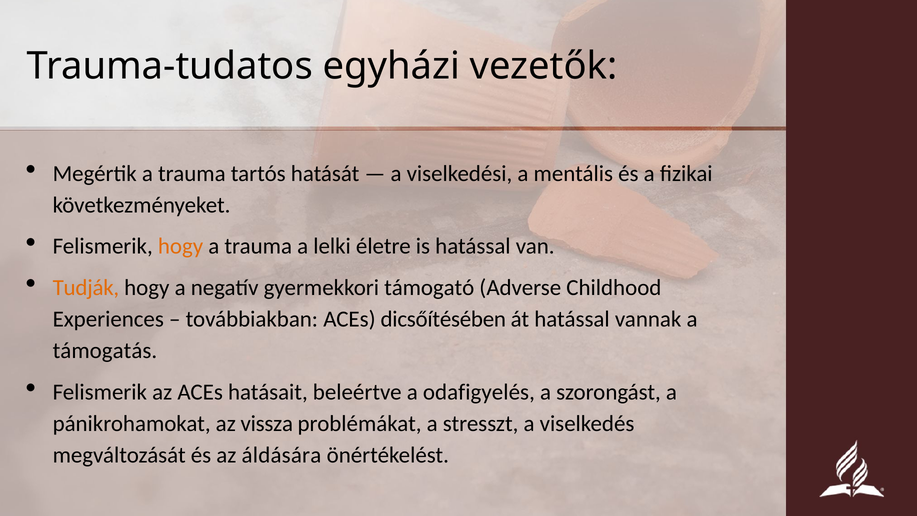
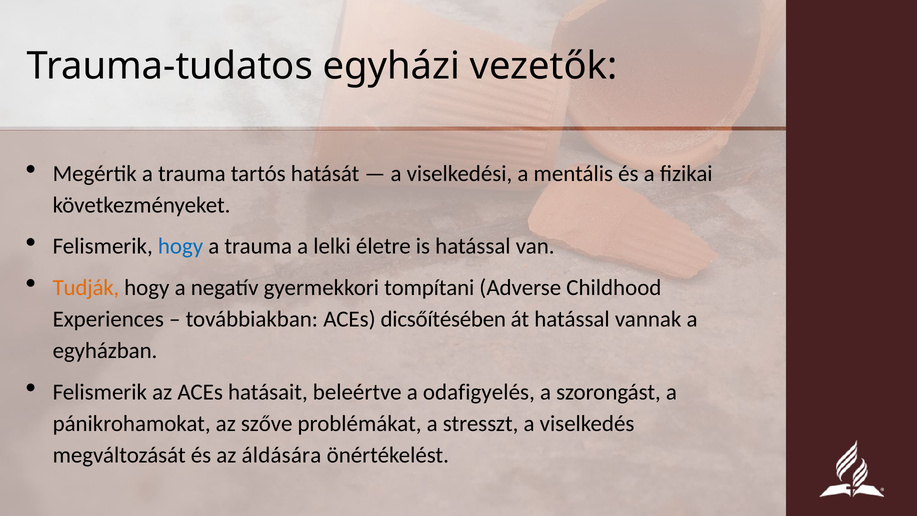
hogy colour: orange -> blue (181, 246)
támogató: támogató -> tompítani (429, 287)
támogatás: támogatás -> egyházban (105, 351)
vissza: vissza -> szőve (267, 423)
